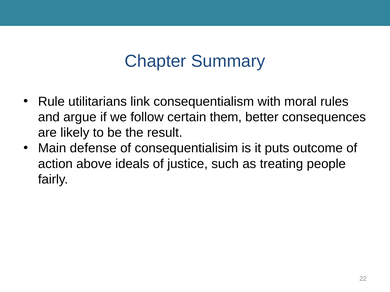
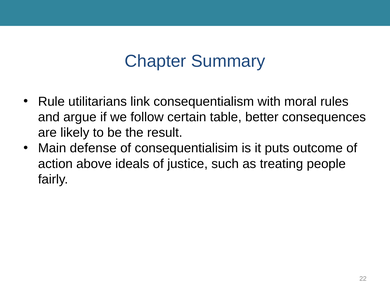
them: them -> table (226, 117)
